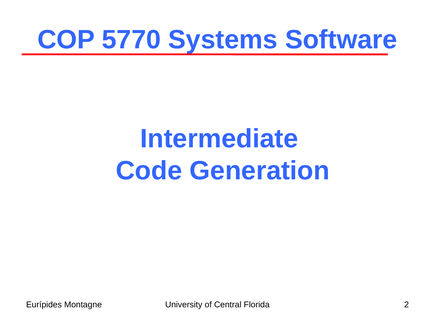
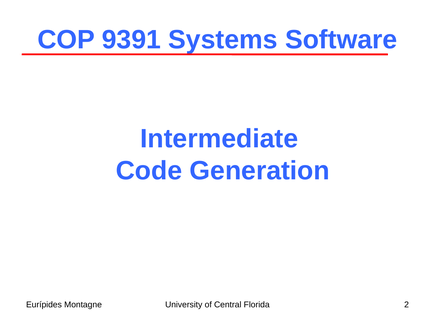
5770: 5770 -> 9391 (131, 40)
